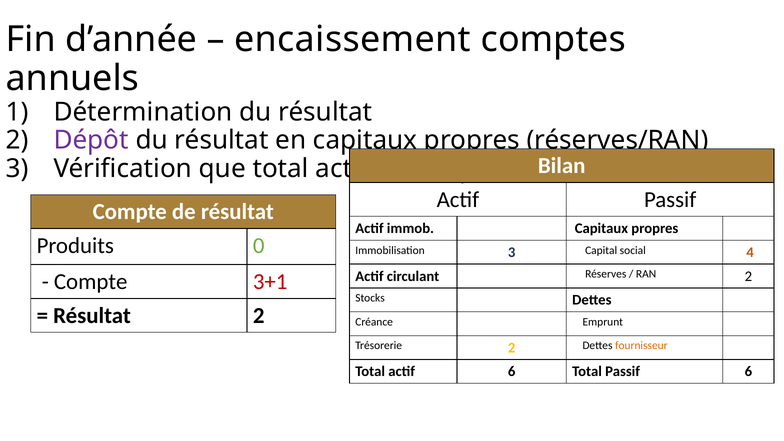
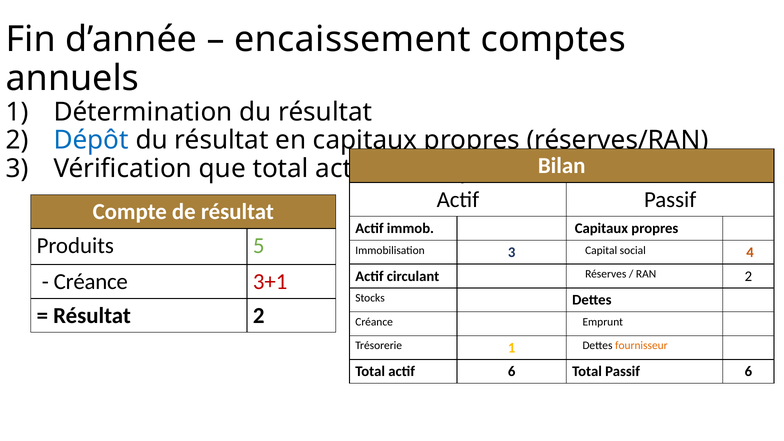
Dépôt colour: purple -> blue (91, 140)
0: 0 -> 5 (259, 246)
Compte: Compte -> Créance (91, 282)
Trésorerie 2: 2 -> 1 (512, 348)
